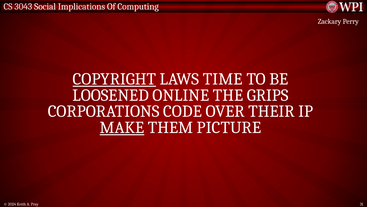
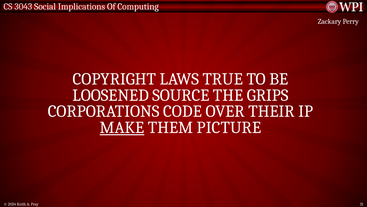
COPYRIGHT underline: present -> none (114, 79)
TIME: TIME -> TRUE (223, 79)
ONLINE: ONLINE -> SOURCE (181, 95)
